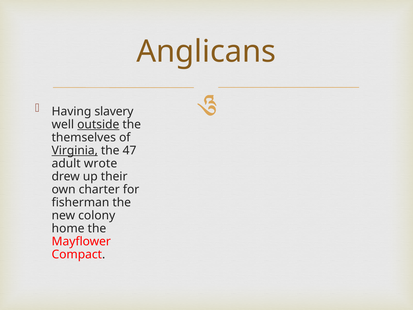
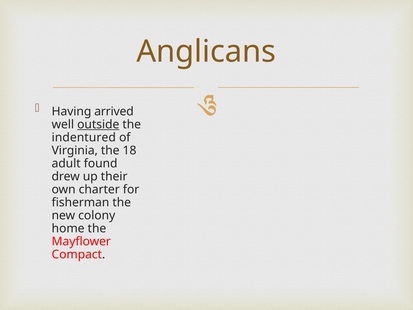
slavery: slavery -> arrived (114, 111)
themselves: themselves -> indentured (84, 137)
Virginia underline: present -> none (75, 150)
47: 47 -> 18 (130, 150)
wrote: wrote -> found (101, 163)
